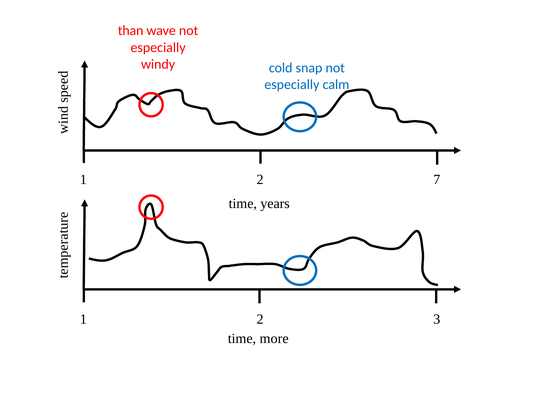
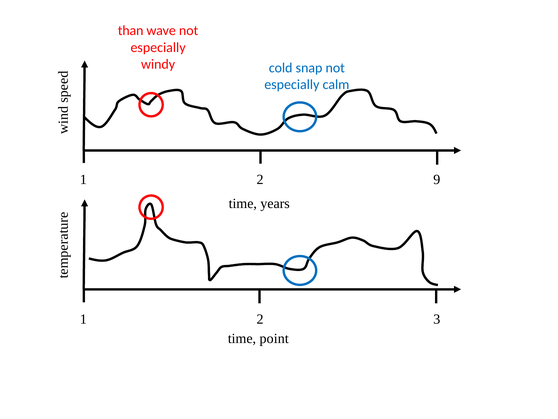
7: 7 -> 9 (437, 179)
more: more -> point (274, 338)
